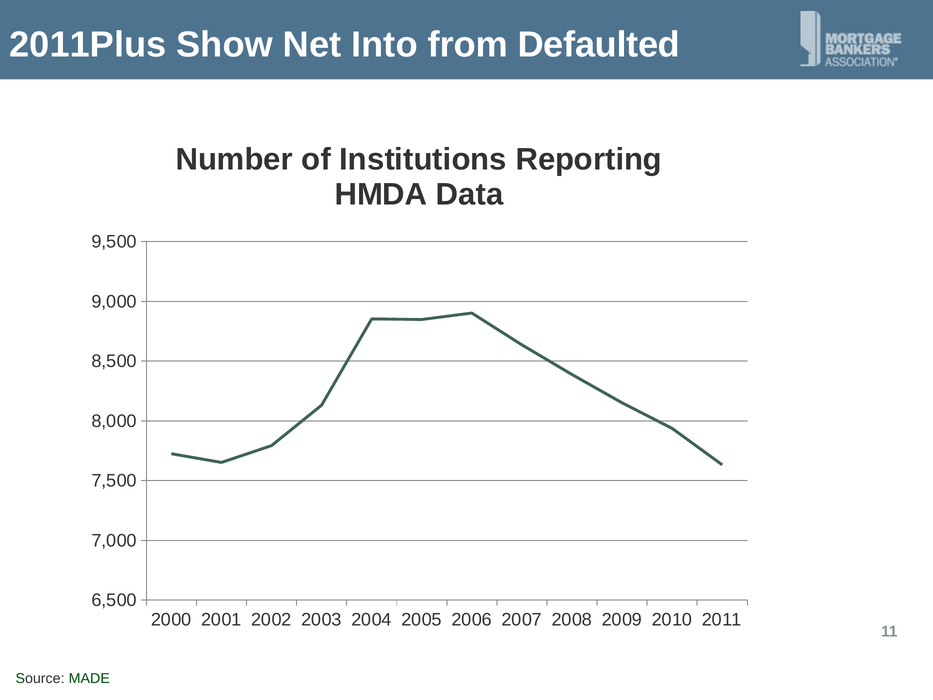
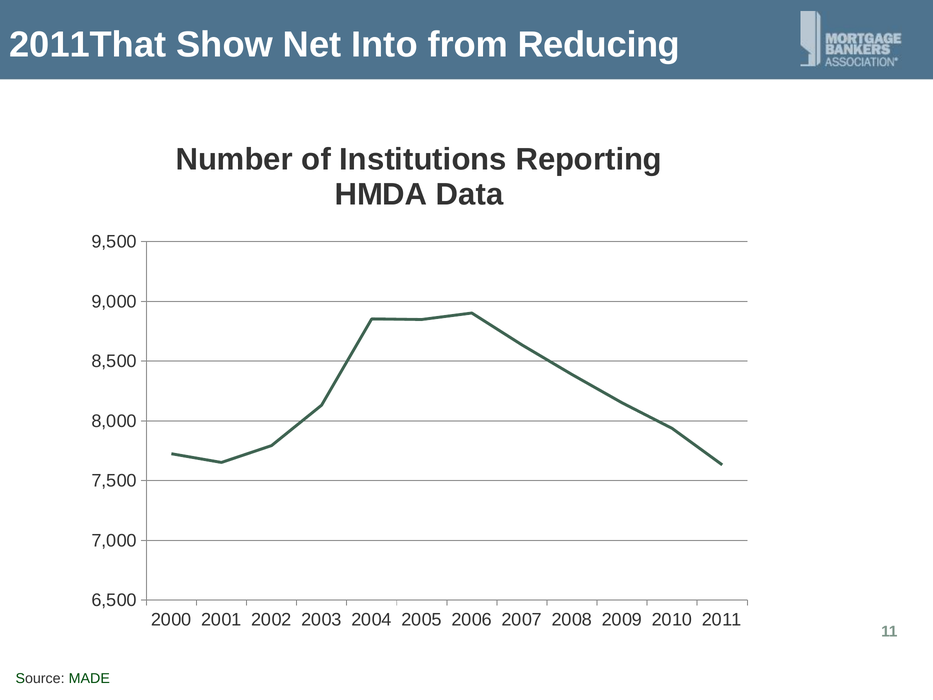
2011Plus: 2011Plus -> 2011That (88, 45)
Defaulted: Defaulted -> Reducing (599, 45)
